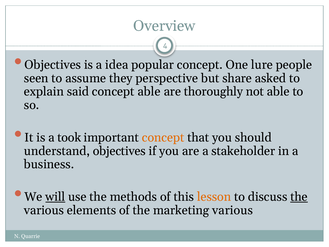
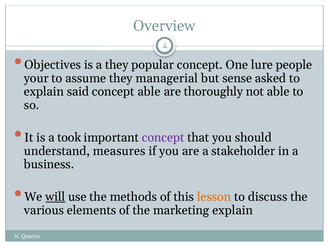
a idea: idea -> they (117, 65)
seen: seen -> your (36, 78)
perspective: perspective -> managerial (167, 78)
share: share -> sense (237, 78)
concept colour: orange -> purple (163, 137)
understand objectives: objectives -> measures (119, 151)
the underline: present -> none (299, 197)
marketing various: various -> explain (233, 210)
